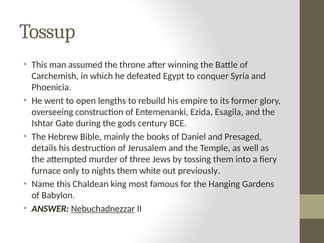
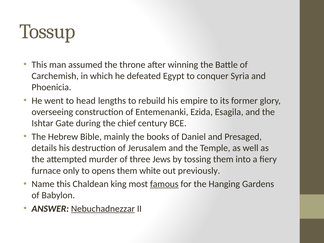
open: open -> head (86, 101)
gods: gods -> chief (127, 123)
nights: nights -> opens (103, 171)
famous underline: none -> present (164, 184)
